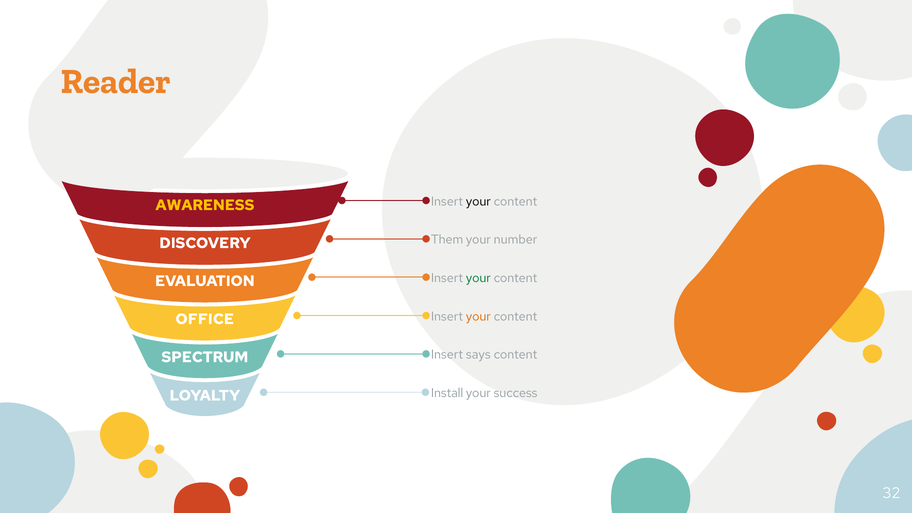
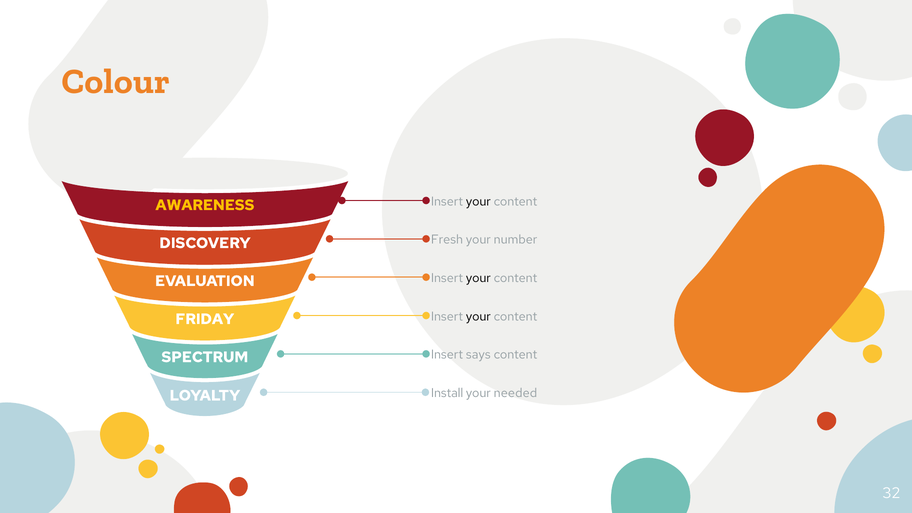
Reader: Reader -> Colour (116, 81)
Them: Them -> Fresh (447, 240)
your colour: green -> black (478, 278)
your colour: orange -> black (478, 316)
OFFICE: OFFICE -> FRIDAY (205, 319)
success: success -> needed (515, 393)
